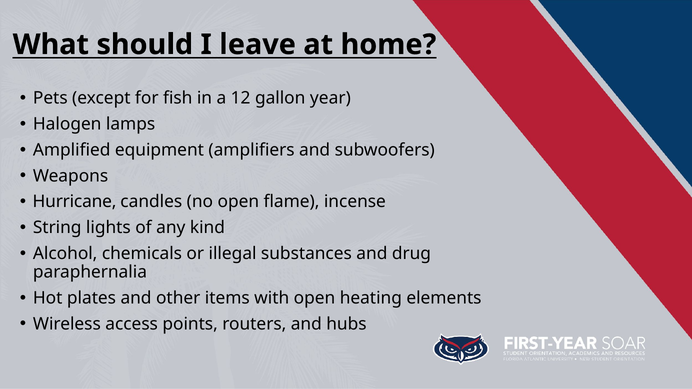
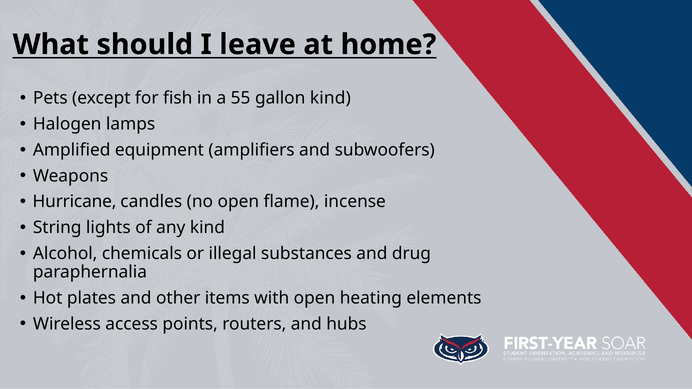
12: 12 -> 55 (241, 98)
gallon year: year -> kind (330, 98)
